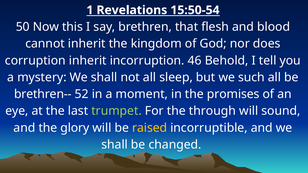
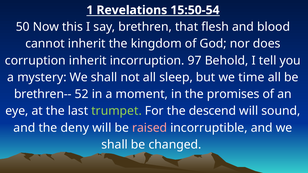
46: 46 -> 97 (195, 61)
such: such -> time (251, 77)
through: through -> descend (212, 111)
glory: glory -> deny (75, 128)
raised colour: yellow -> pink (150, 128)
